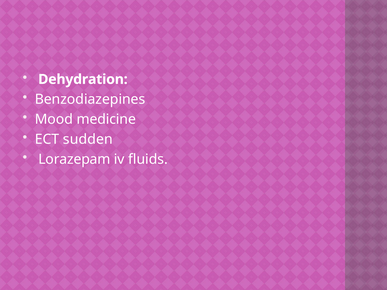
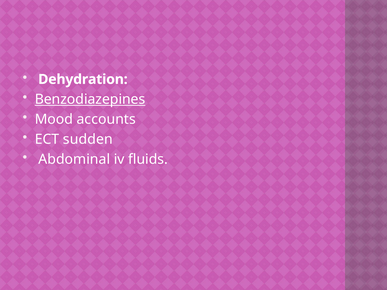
Benzodiazepines underline: none -> present (90, 99)
medicine: medicine -> accounts (106, 119)
Lorazepam: Lorazepam -> Abdominal (74, 159)
